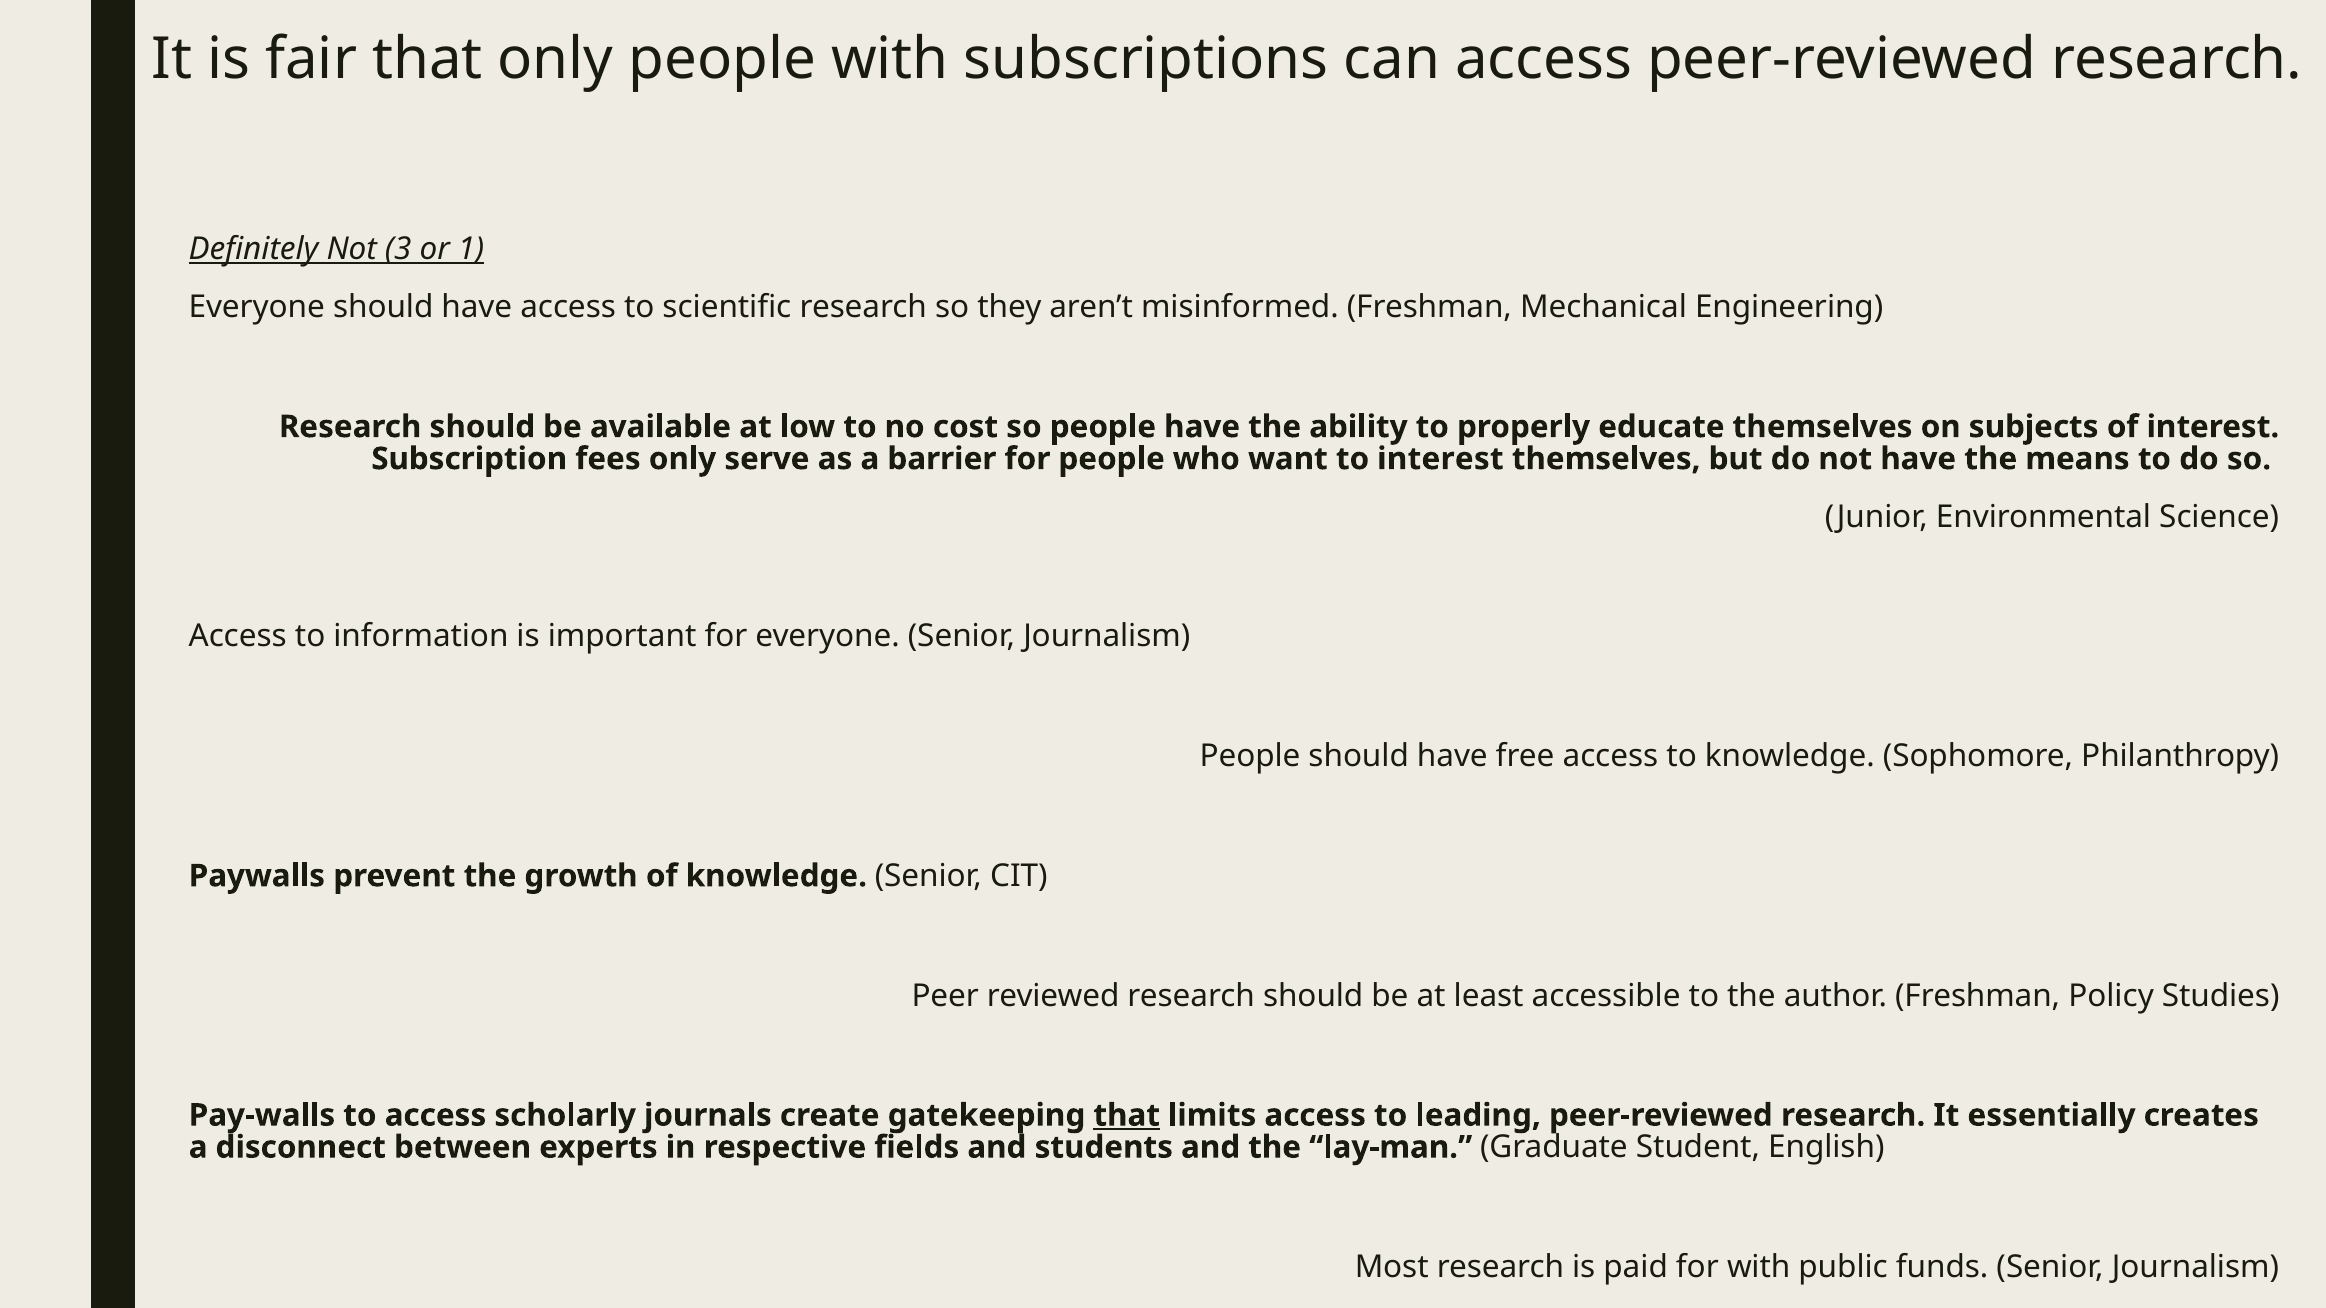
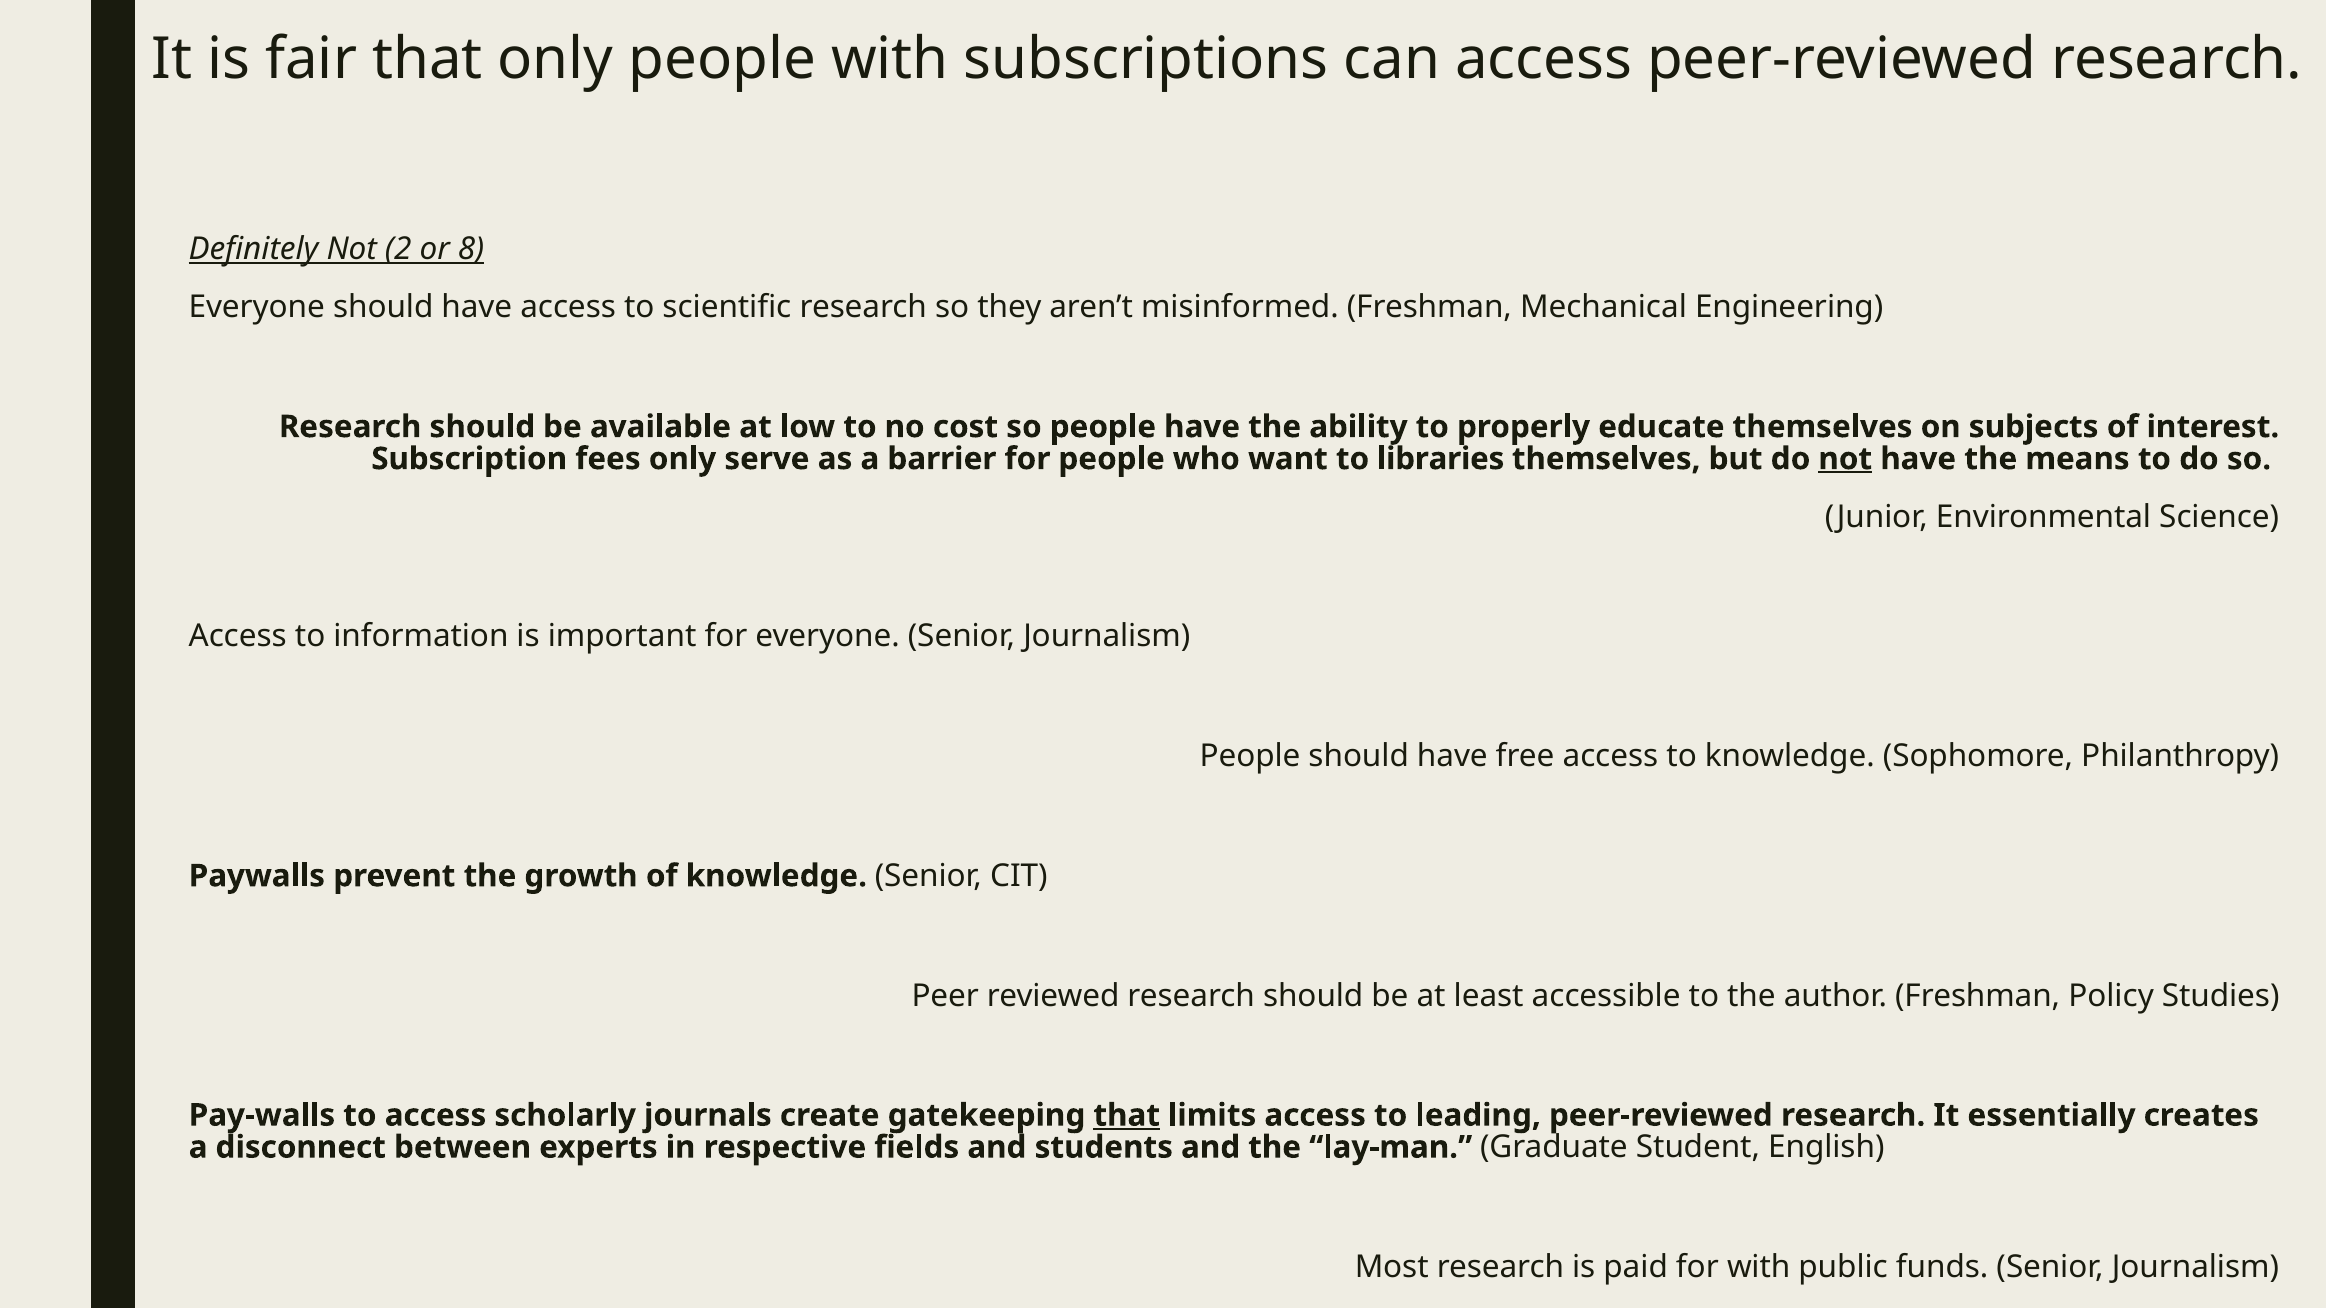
3: 3 -> 2 (398, 249)
1: 1 -> 8 (471, 249)
to interest: interest -> libraries (1441, 459)
not underline: none -> present (1845, 459)
